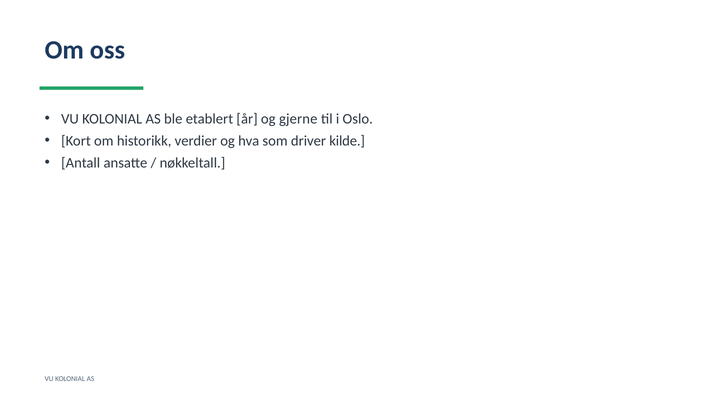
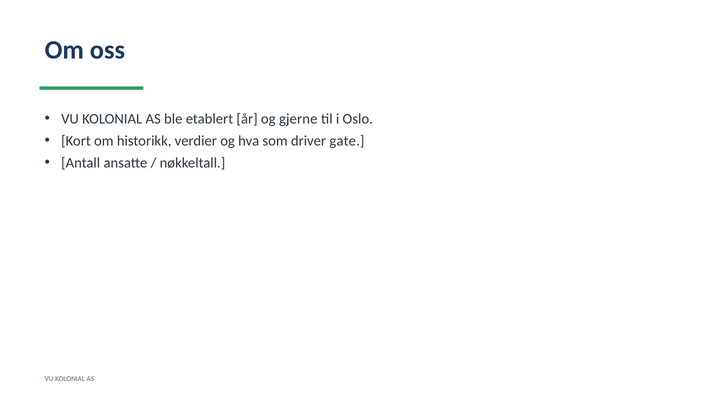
kilde: kilde -> gate (347, 141)
